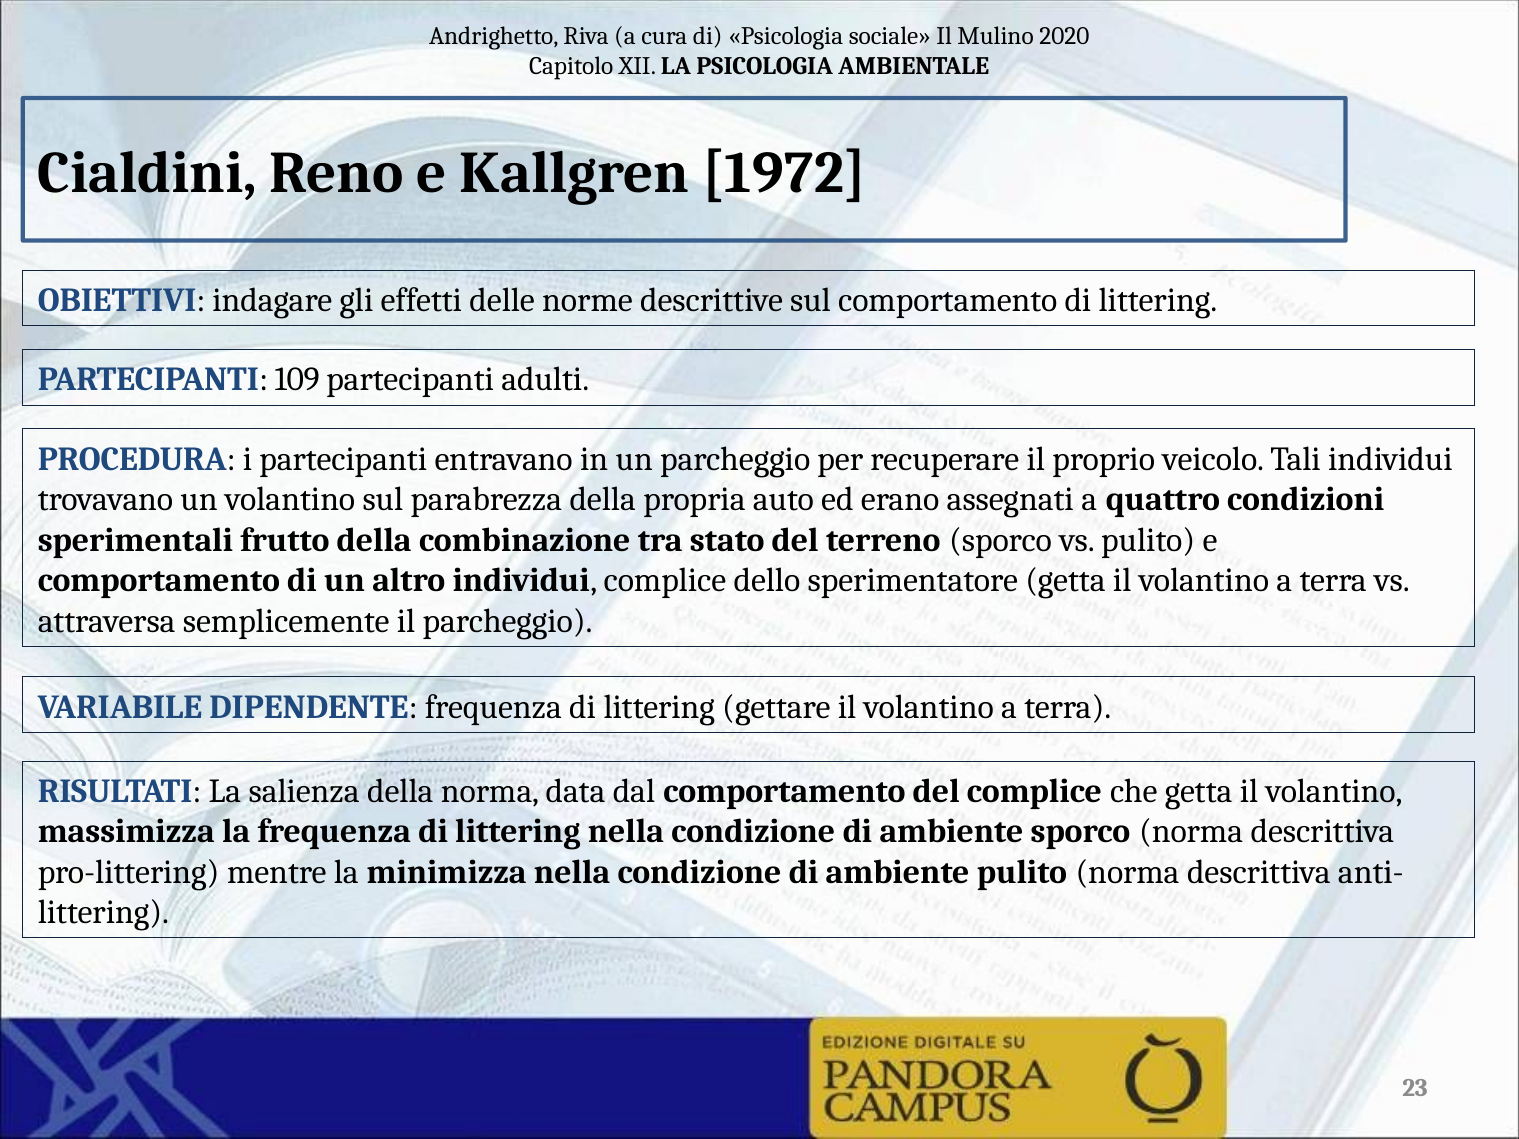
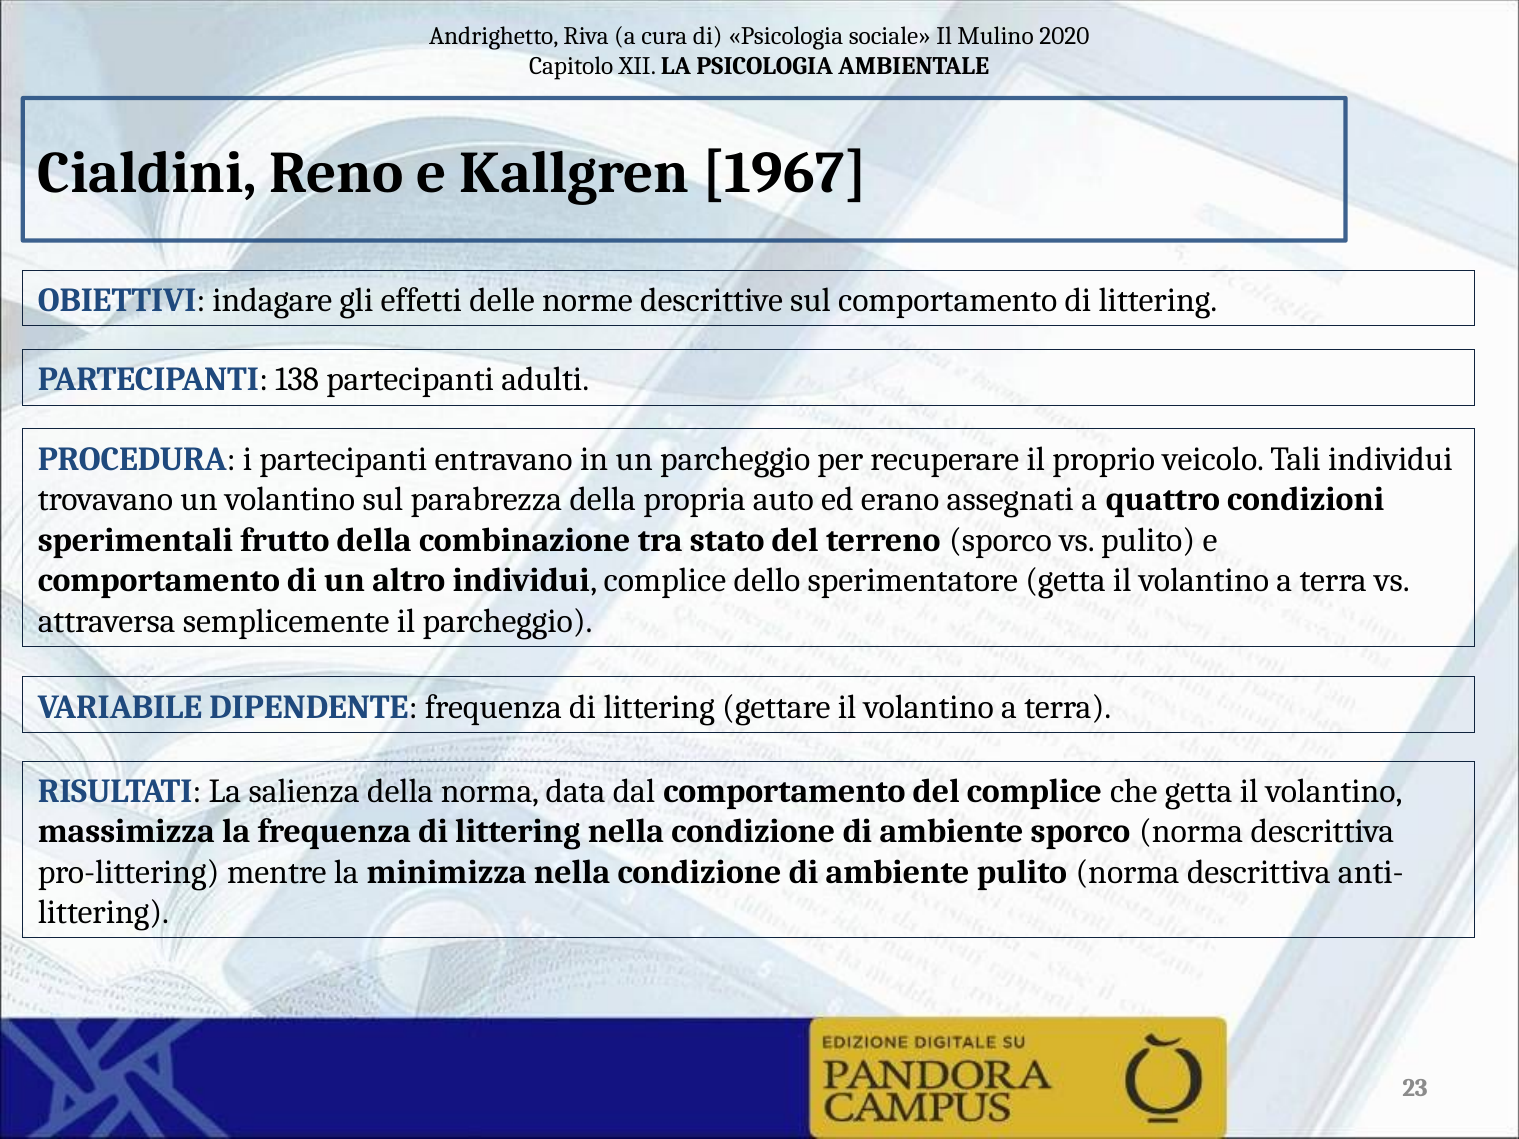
1972: 1972 -> 1967 (785, 173)
109: 109 -> 138 (297, 380)
